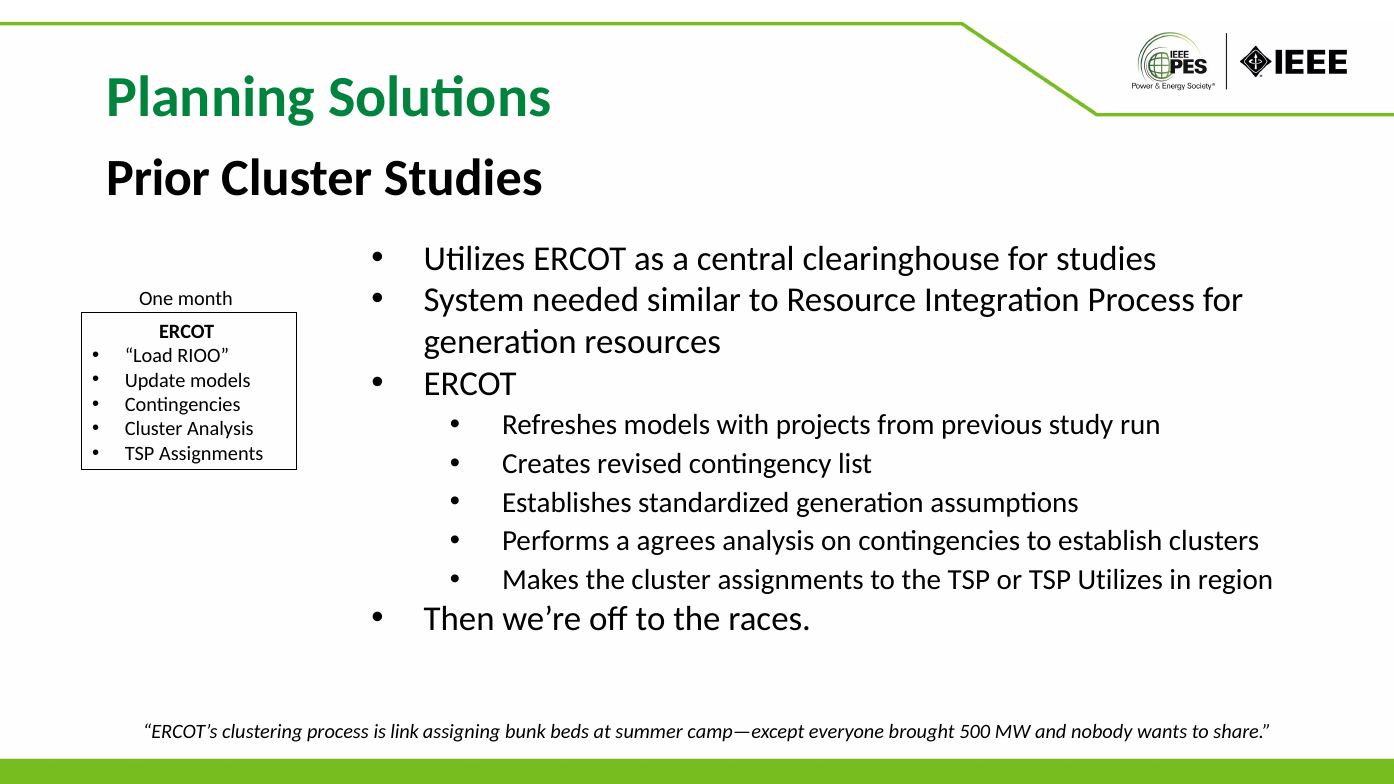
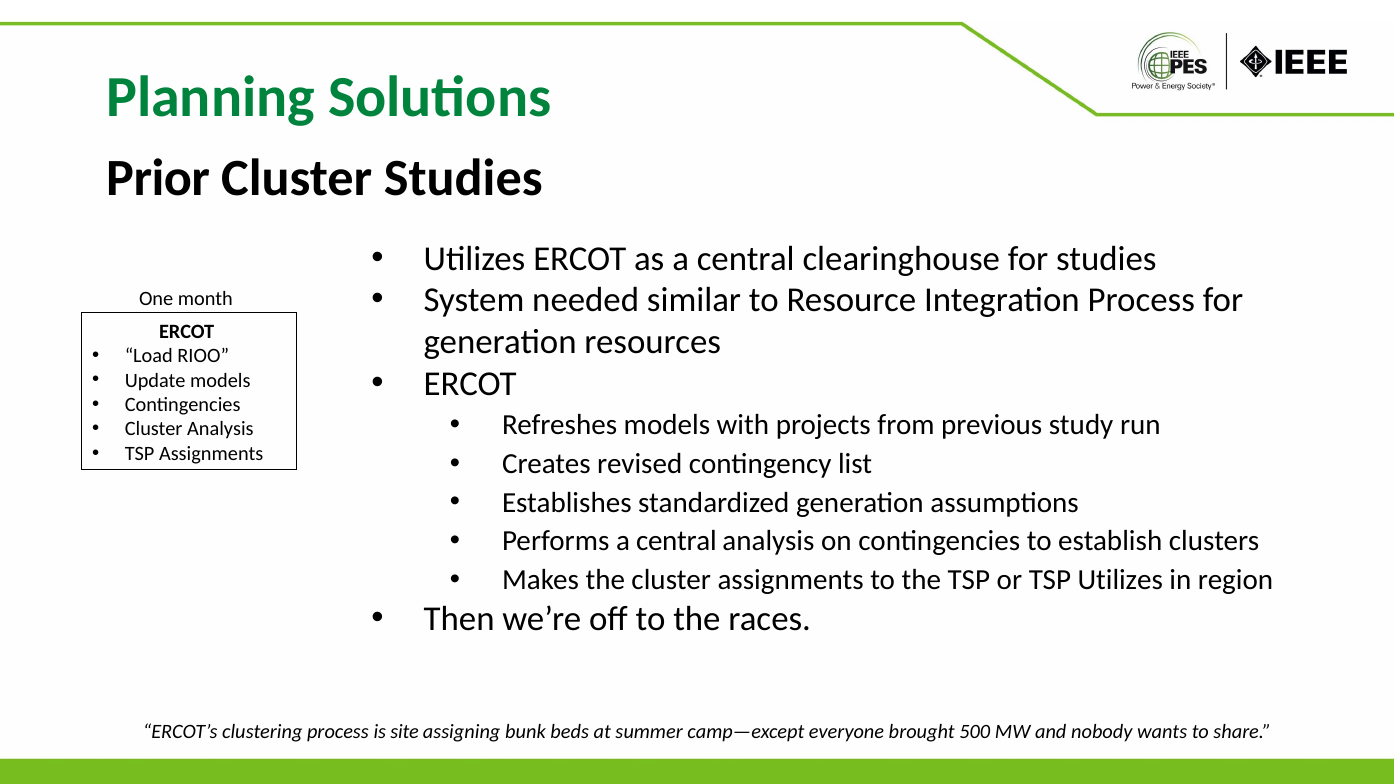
Performs a agrees: agrees -> central (676, 541)
link: link -> site (405, 732)
